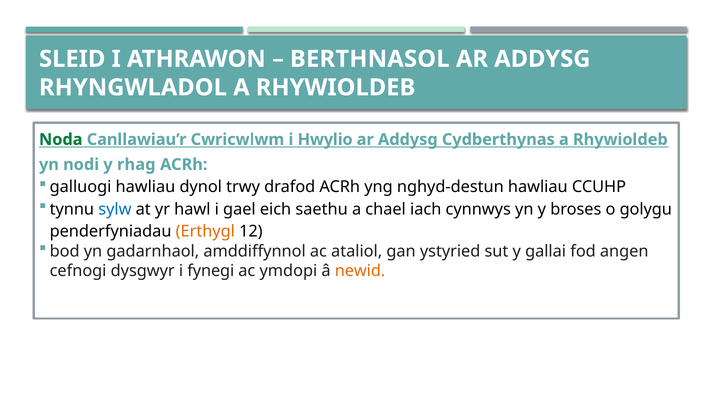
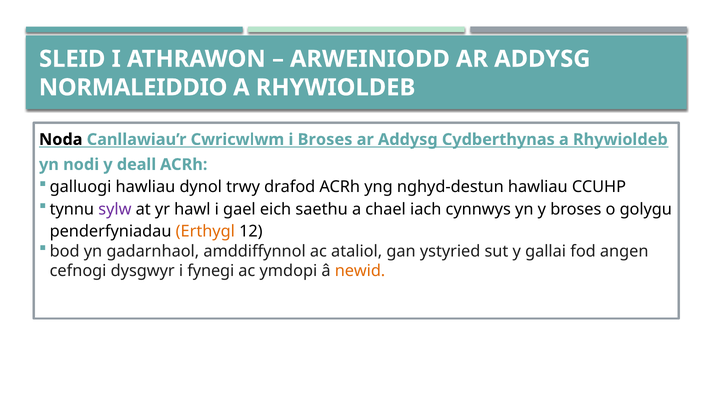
BERTHNASOL: BERTHNASOL -> ARWEINIODD (370, 59)
RHYNGWLADOL: RHYNGWLADOL -> NORMALEIDDIO (133, 87)
Noda colour: green -> black (61, 140)
i Hwylio: Hwylio -> Broses (325, 140)
rhag: rhag -> deall (136, 165)
sylw colour: blue -> purple (115, 209)
